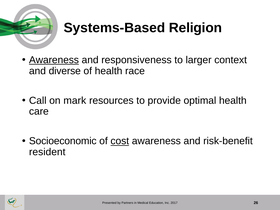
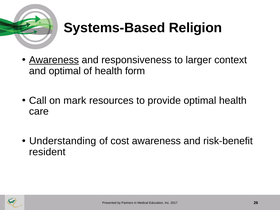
and diverse: diverse -> optimal (65, 71)
race: race -> form (135, 71)
Socioeconomic: Socioeconomic -> Understanding (63, 141)
cost underline: present -> none (120, 141)
